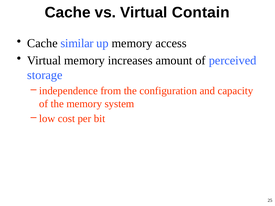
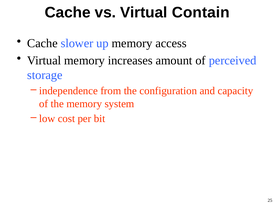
similar: similar -> slower (77, 43)
